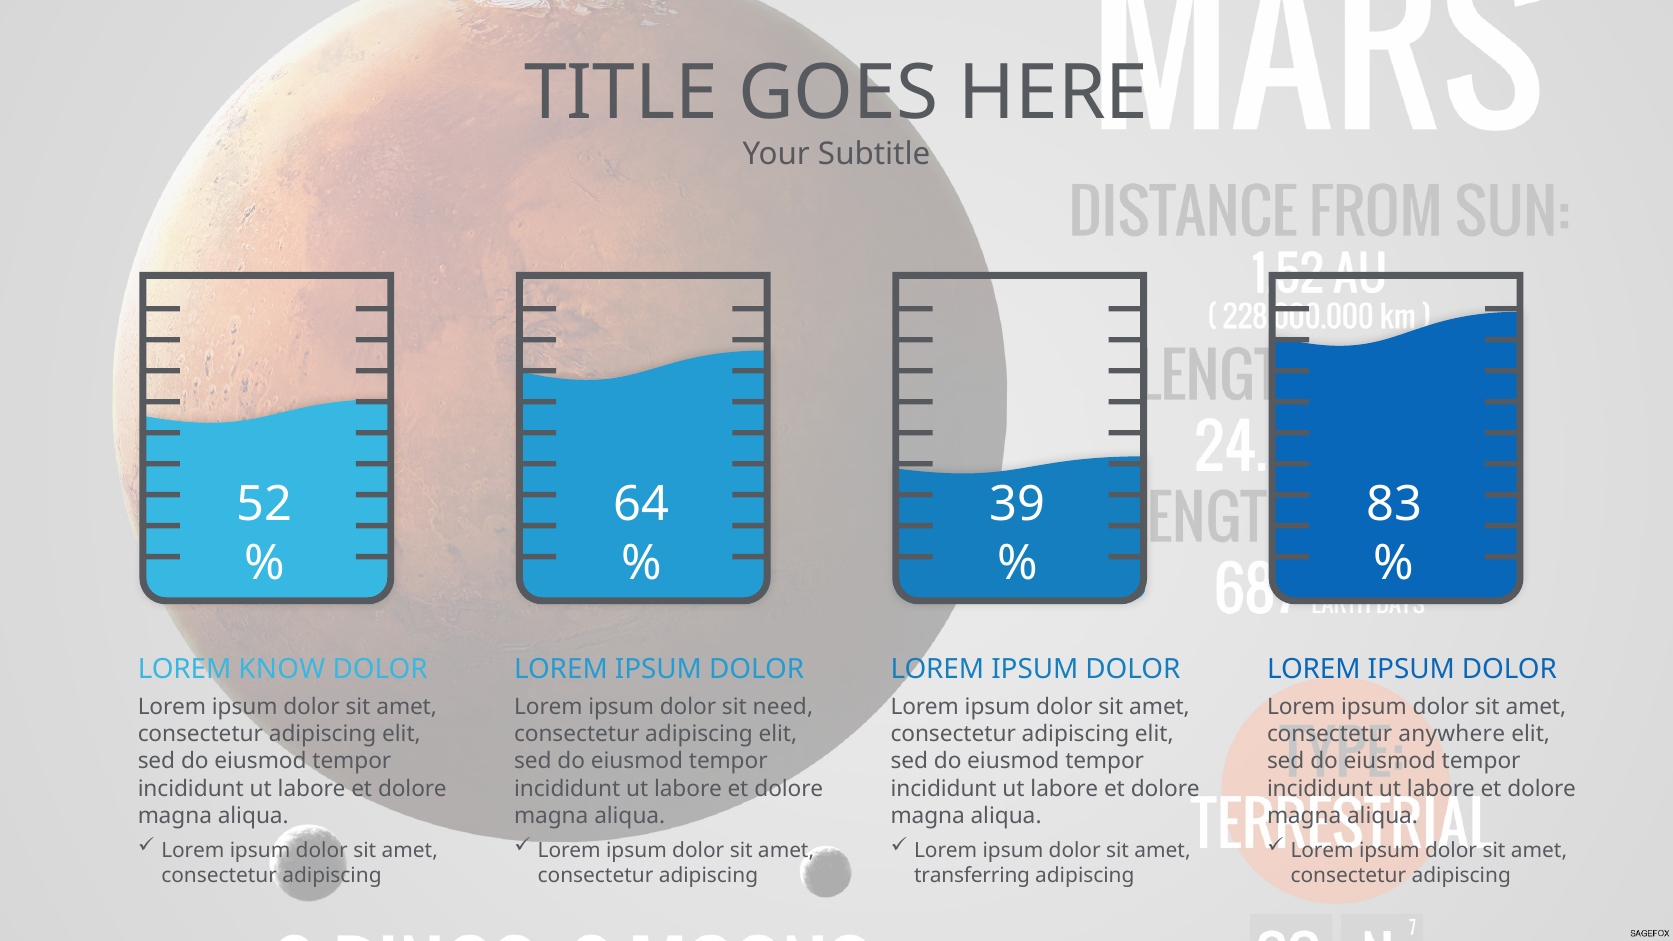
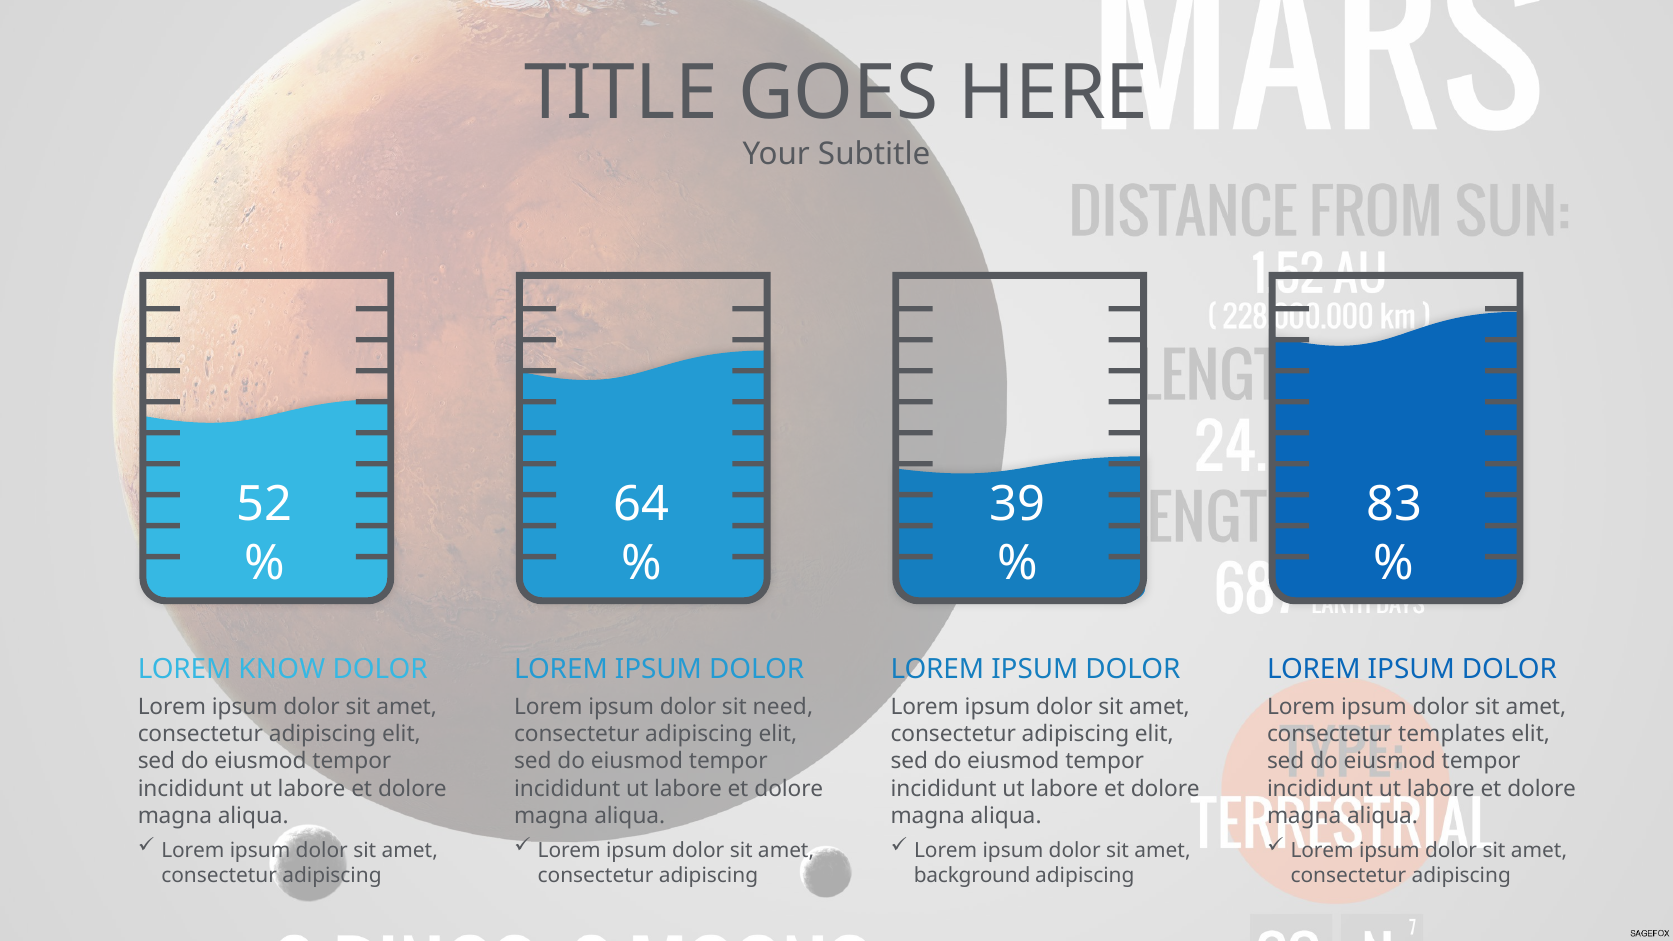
anywhere: anywhere -> templates (1452, 734)
transferring: transferring -> background (972, 875)
